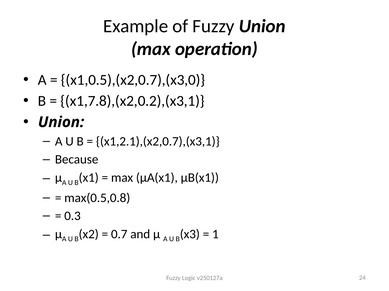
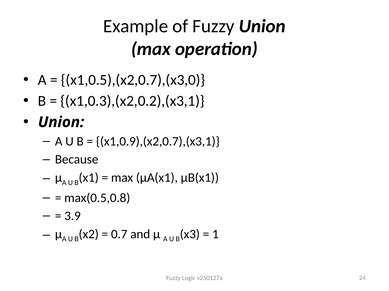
x1,7.8),(x2,0.2),(x3,1: x1,7.8),(x2,0.2),(x3,1 -> x1,0.3),(x2,0.2),(x3,1 (133, 101)
x1,2.1),(x2,0.7),(x3,1: x1,2.1),(x2,0.7),(x3,1 -> x1,0.9),(x2,0.7),(x3,1 (158, 142)
0.3: 0.3 -> 3.9 (73, 216)
